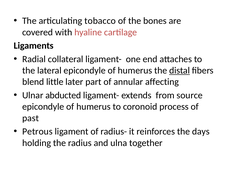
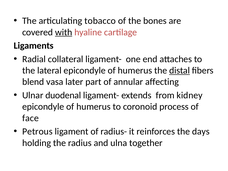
with underline: none -> present (64, 32)
little: little -> vasa (55, 82)
abducted: abducted -> duodenal (63, 95)
source: source -> kidney (190, 95)
past: past -> face (31, 118)
